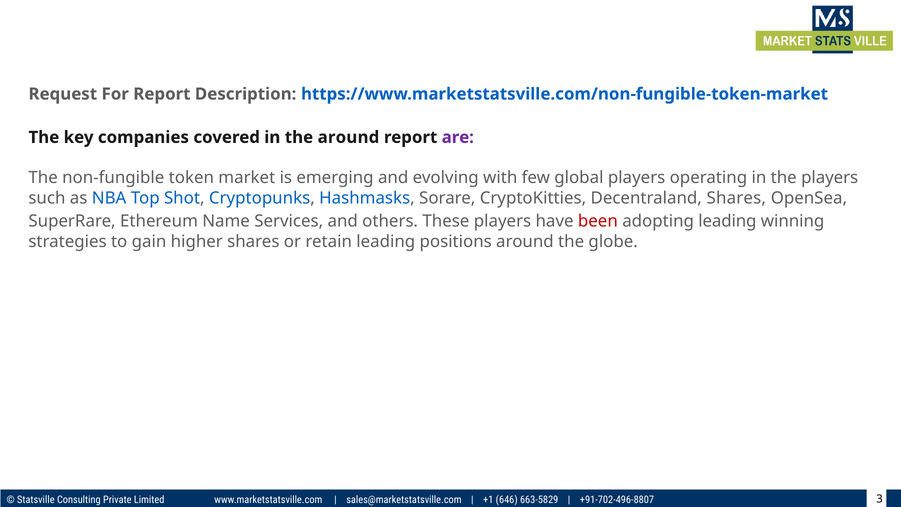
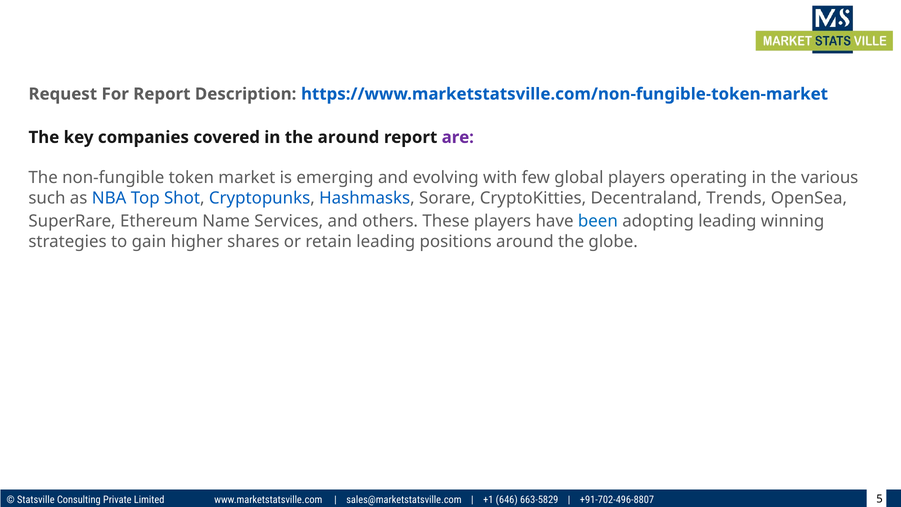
the players: players -> various (830, 178)
Decentraland Shares: Shares -> Trends (736, 198)
been colour: red -> blue (598, 221)
3: 3 -> 5 (880, 499)
